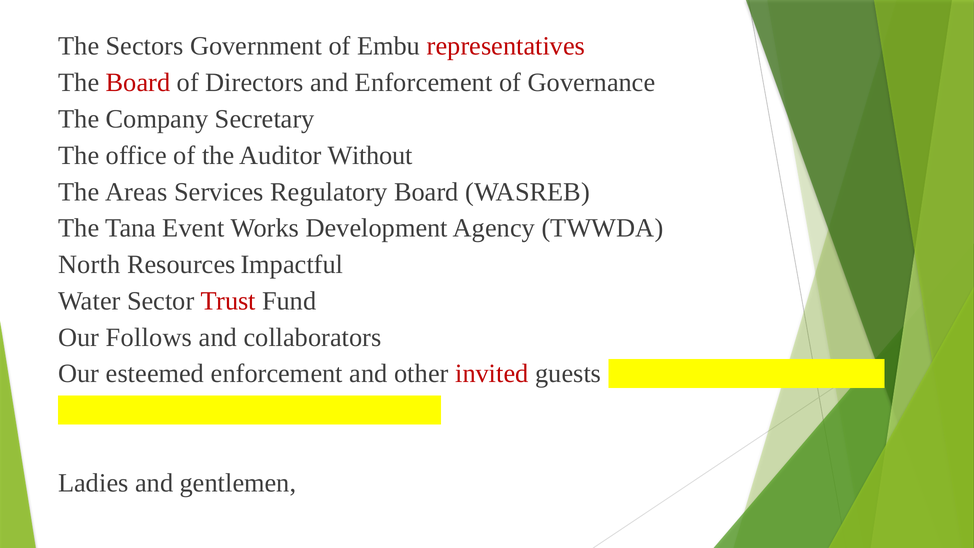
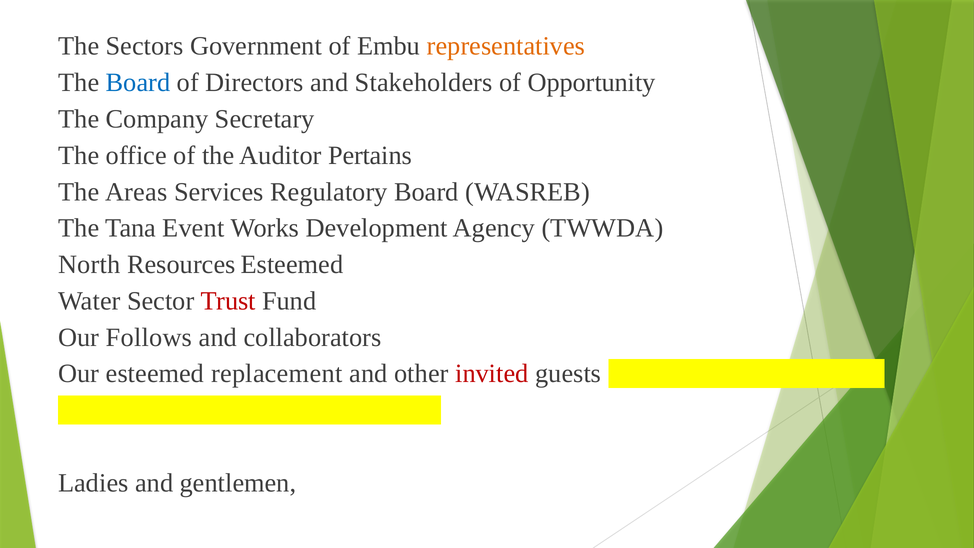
representatives colour: red -> orange (506, 46)
Board colour: red -> blue (138, 83)
and Enforcement: Enforcement -> Stakeholders (424, 83)
Governance: Governance -> Opportunity (592, 83)
Without: Without -> Pertains (370, 155)
Resources Impactful: Impactful -> Esteemed (292, 265)
esteemed enforcement: enforcement -> replacement (277, 374)
